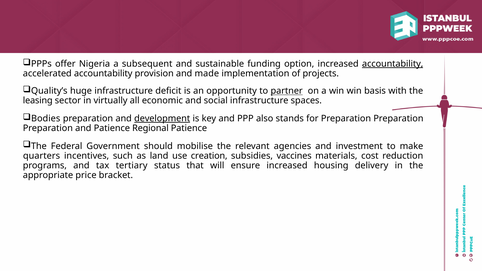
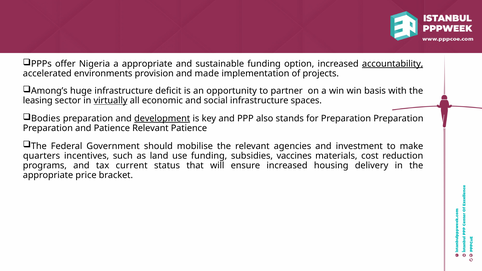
a subsequent: subsequent -> appropriate (147, 64)
accelerated accountability: accountability -> environments (103, 74)
Quality’s: Quality’s -> Among’s (49, 91)
partner underline: present -> none (287, 91)
virtually underline: none -> present (111, 101)
Patience Regional: Regional -> Relevant (150, 128)
use creation: creation -> funding (209, 156)
tertiary: tertiary -> current (132, 166)
